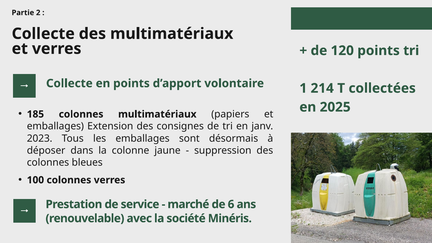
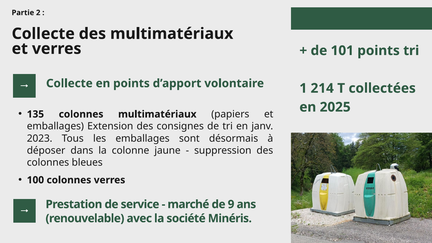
120: 120 -> 101 (342, 51)
185: 185 -> 135 (35, 114)
6: 6 -> 9 (231, 204)
